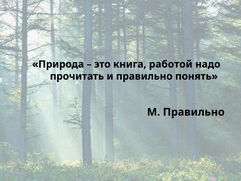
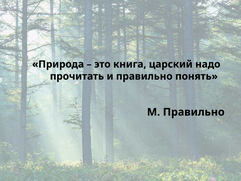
работой: работой -> царский (171, 64)
